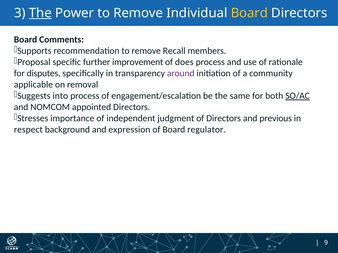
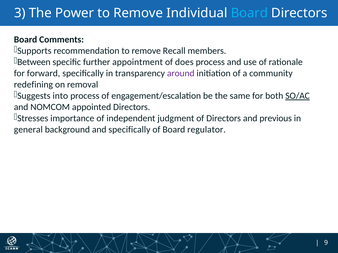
The underline: present -> none (40, 13)
Board colour: yellow -> light blue (249, 13)
Proposal: Proposal -> Between (34, 62)
improvement: improvement -> appointment (138, 62)
disputes: disputes -> forward (44, 73)
applicable: applicable -> redefining (33, 85)
respect: respect -> general (28, 130)
and expression: expression -> specifically (129, 130)
